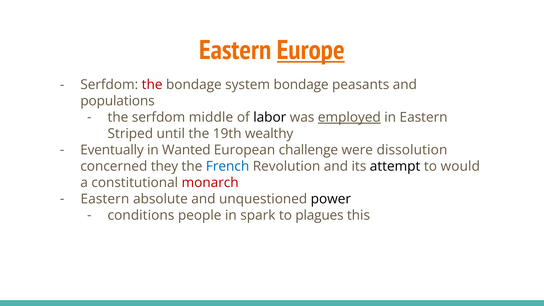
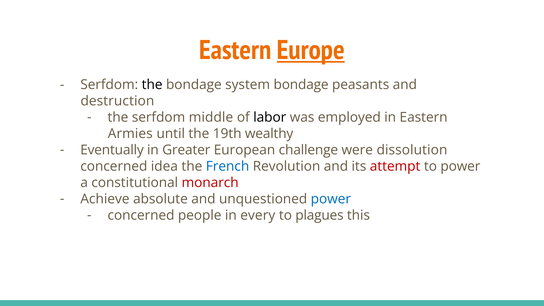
the colour: red -> black (152, 85)
populations: populations -> destruction (117, 101)
employed underline: present -> none (349, 117)
Striped: Striped -> Armies (130, 134)
Wanted: Wanted -> Greater (186, 150)
they: they -> idea (164, 166)
attempt colour: black -> red (395, 166)
to would: would -> power (460, 166)
Eastern: Eastern -> Achieve (105, 199)
power colour: black -> blue (331, 199)
conditions: conditions -> concerned (141, 215)
spark: spark -> every (258, 215)
